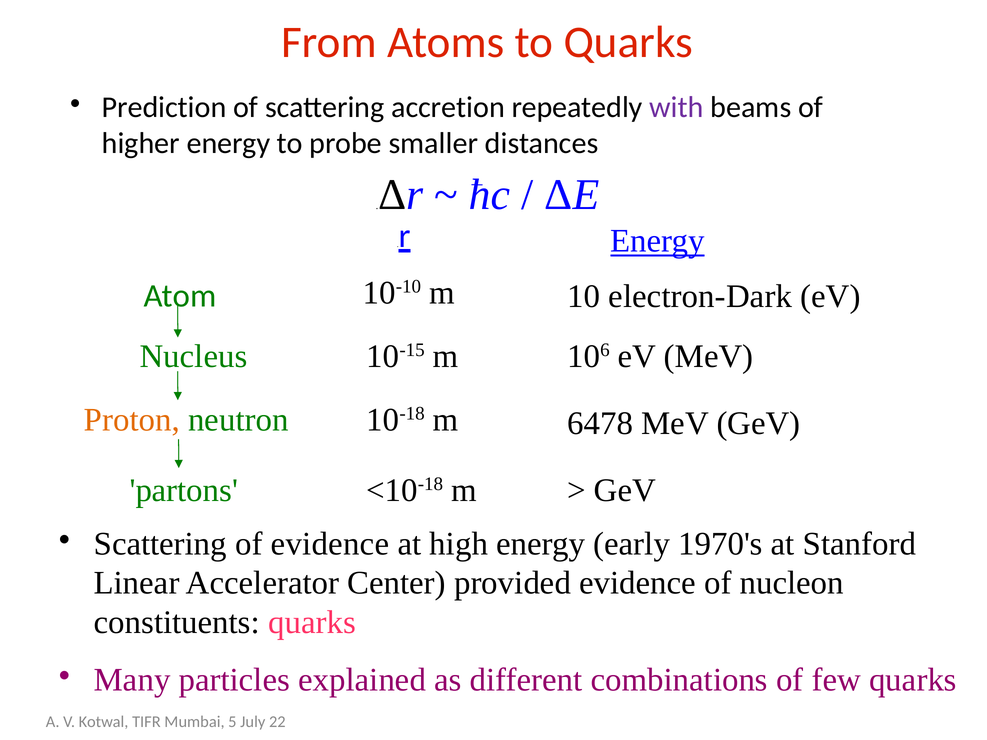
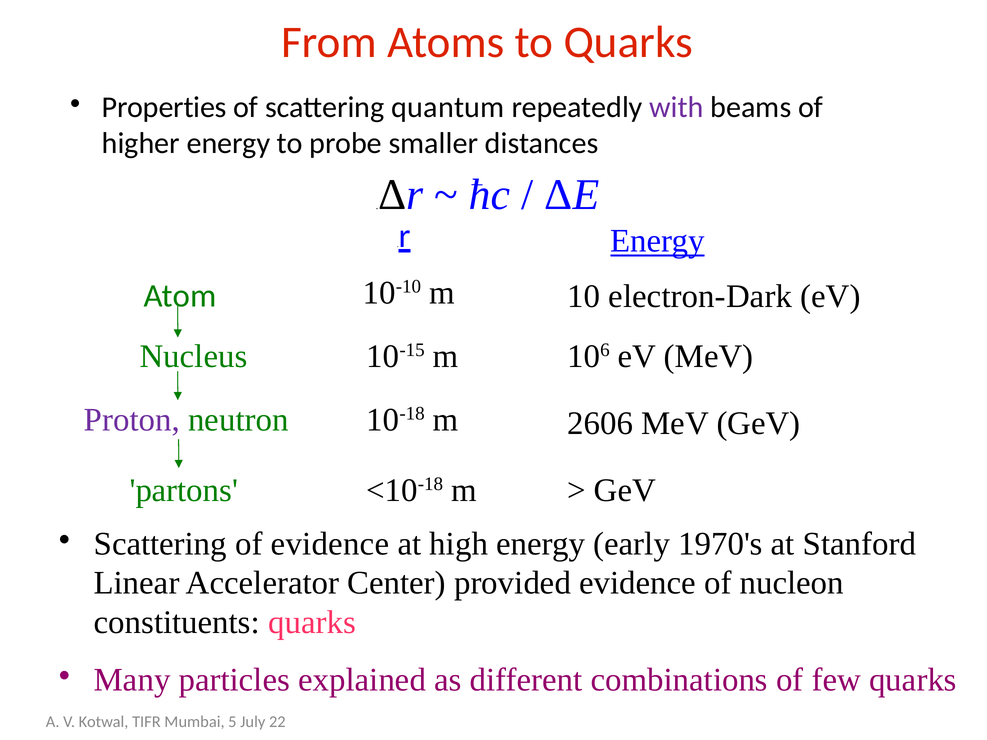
Prediction: Prediction -> Properties (164, 107)
accretion: accretion -> quantum (448, 107)
Proton colour: orange -> purple (132, 420)
6478: 6478 -> 2606 (600, 424)
